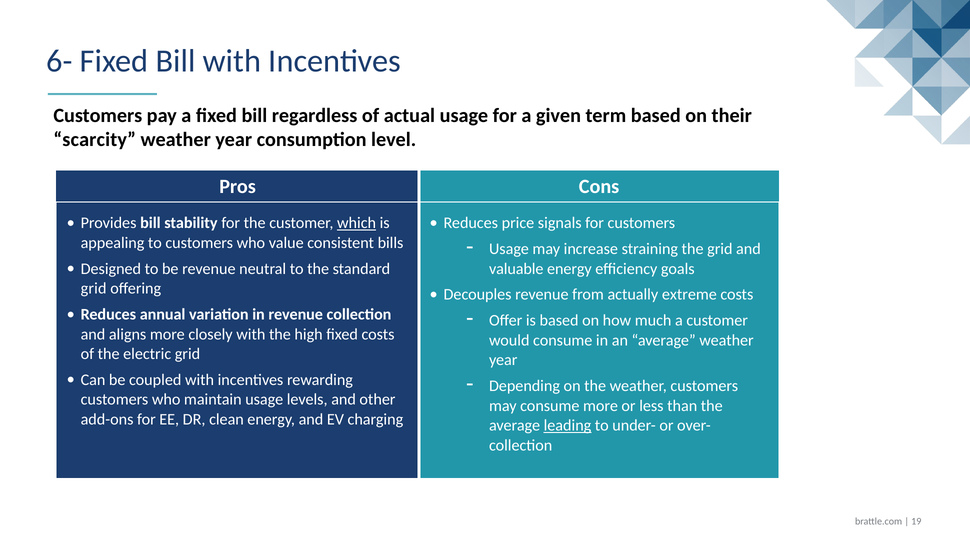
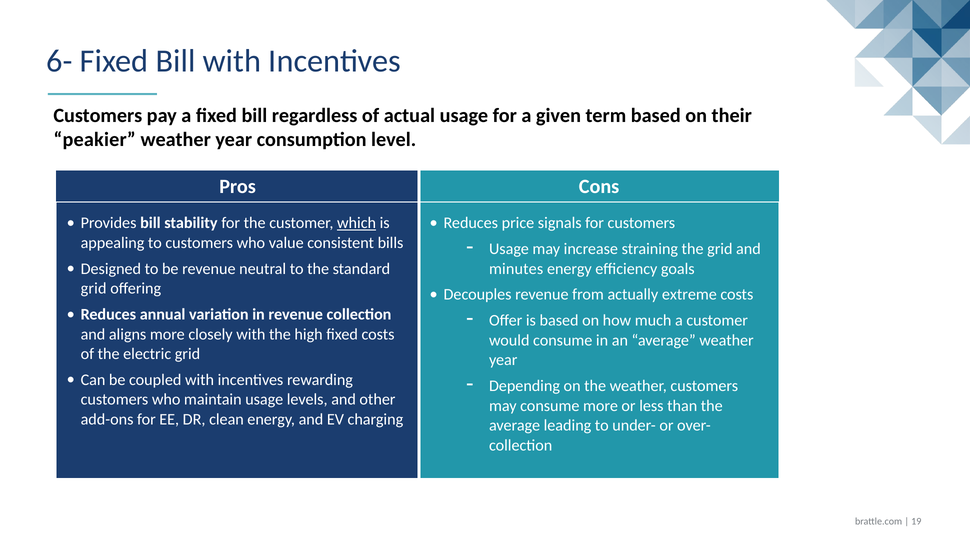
scarcity: scarcity -> peakier (95, 140)
valuable: valuable -> minutes (516, 269)
leading underline: present -> none (567, 425)
